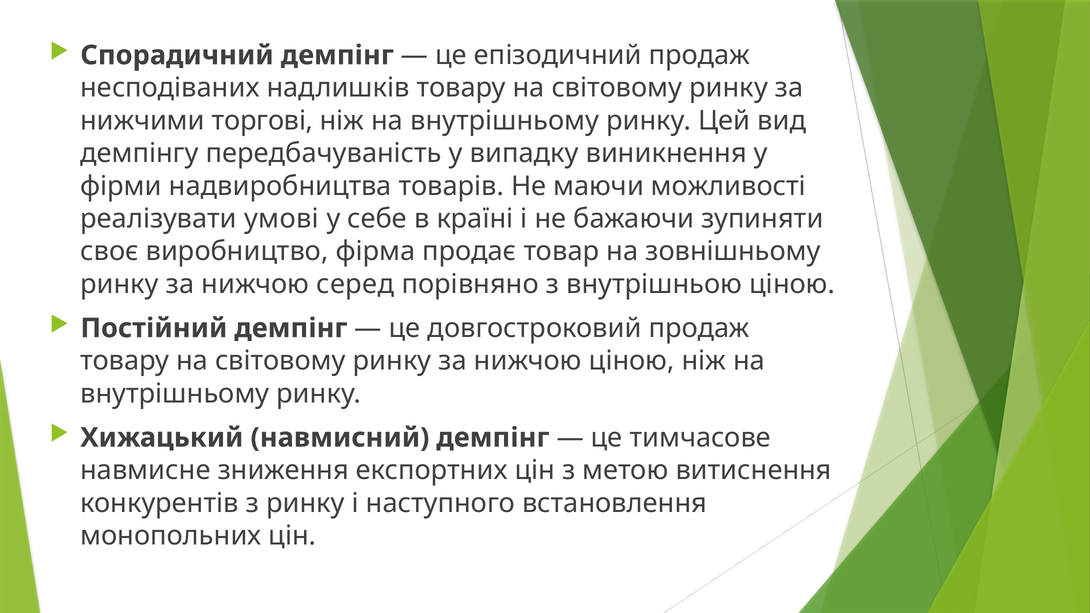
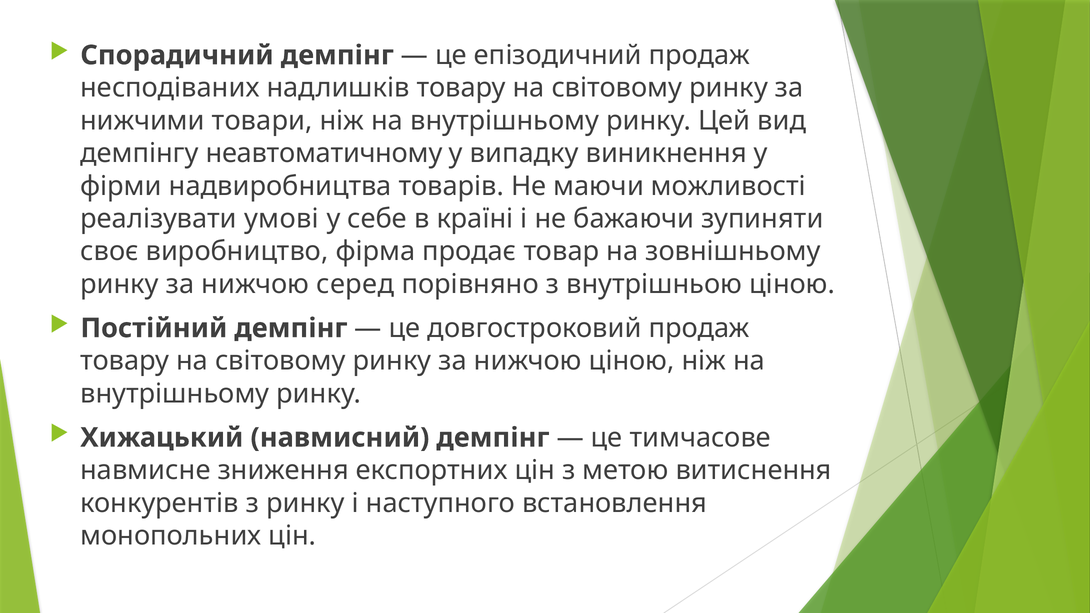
торгові: торгові -> товари (262, 121)
передбачуваність: передбачуваність -> неавтоматичному (324, 153)
